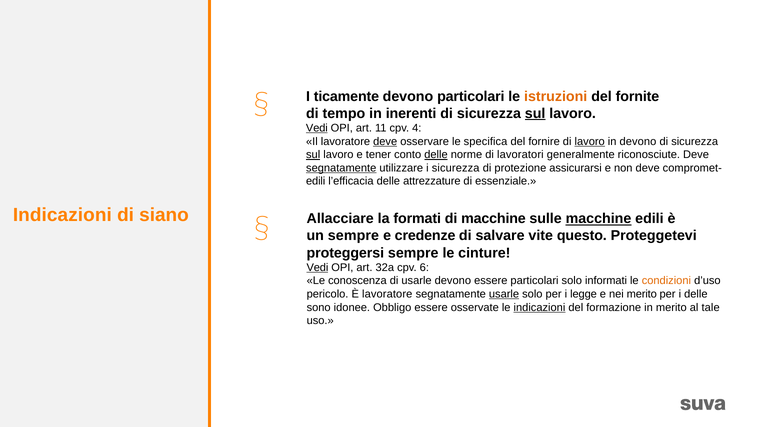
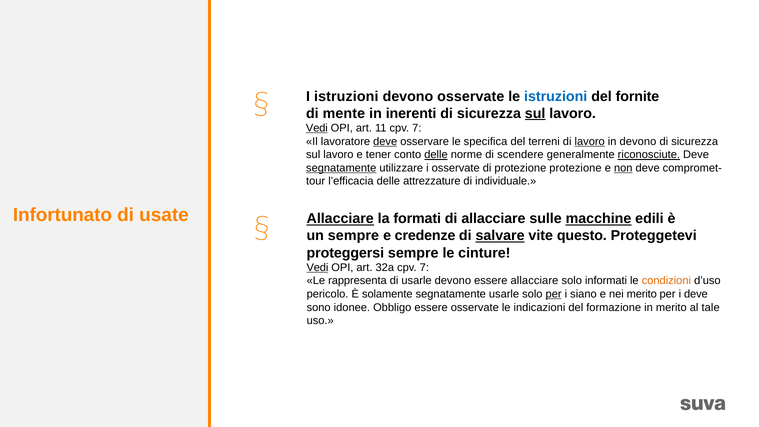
I ticamente: ticamente -> istruzioni (346, 96)
devono particolari: particolari -> osservate (471, 96)
istruzioni colour: orange -> blue (556, 96)
tempo: tempo -> mente (344, 113)
11 cpv 4: 4 -> 7 (417, 128)
fornire: fornire -> terreni (544, 141)
sul underline: present -> none (313, 155)
lavoratori: lavoratori -> scendere (520, 155)
riconosciute underline: none -> present (649, 155)
i sicurezza: sicurezza -> osservate (456, 168)
protezione assicurarsi: assicurarsi -> protezione (575, 168)
non underline: none -> present (623, 168)
edili: edili -> tour (316, 181)
essenziale: essenziale -> individuale (506, 181)
Indicazioni: Indicazioni -> Infortunato (62, 215)
siano: siano -> usate (164, 215)
Allacciare underline: none -> present (340, 219)
di macchine: macchine -> allacciare (493, 219)
salvare underline: none -> present (500, 236)
32a cpv 6: 6 -> 7 (424, 267)
conoscenza: conoscenza -> rappresenta (357, 281)
essere particolari: particolari -> allacciare (534, 281)
È lavoratore: lavoratore -> solamente (387, 294)
usarle underline: present -> none (504, 294)
per underline: none -> present (554, 294)
legge: legge -> siano (583, 294)
i delle: delle -> deve (696, 294)
indicazioni underline: present -> none (539, 307)
